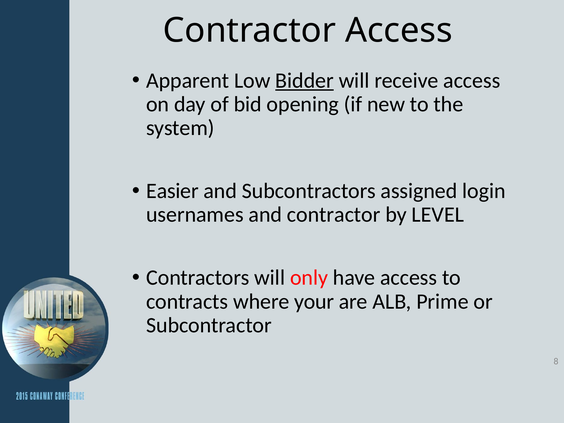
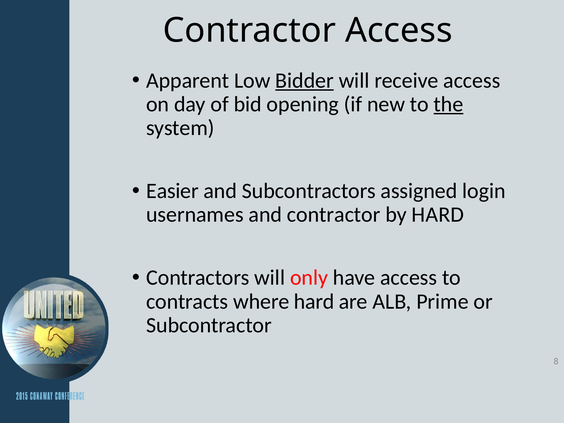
the underline: none -> present (448, 104)
by LEVEL: LEVEL -> HARD (438, 215)
where your: your -> hard (314, 301)
